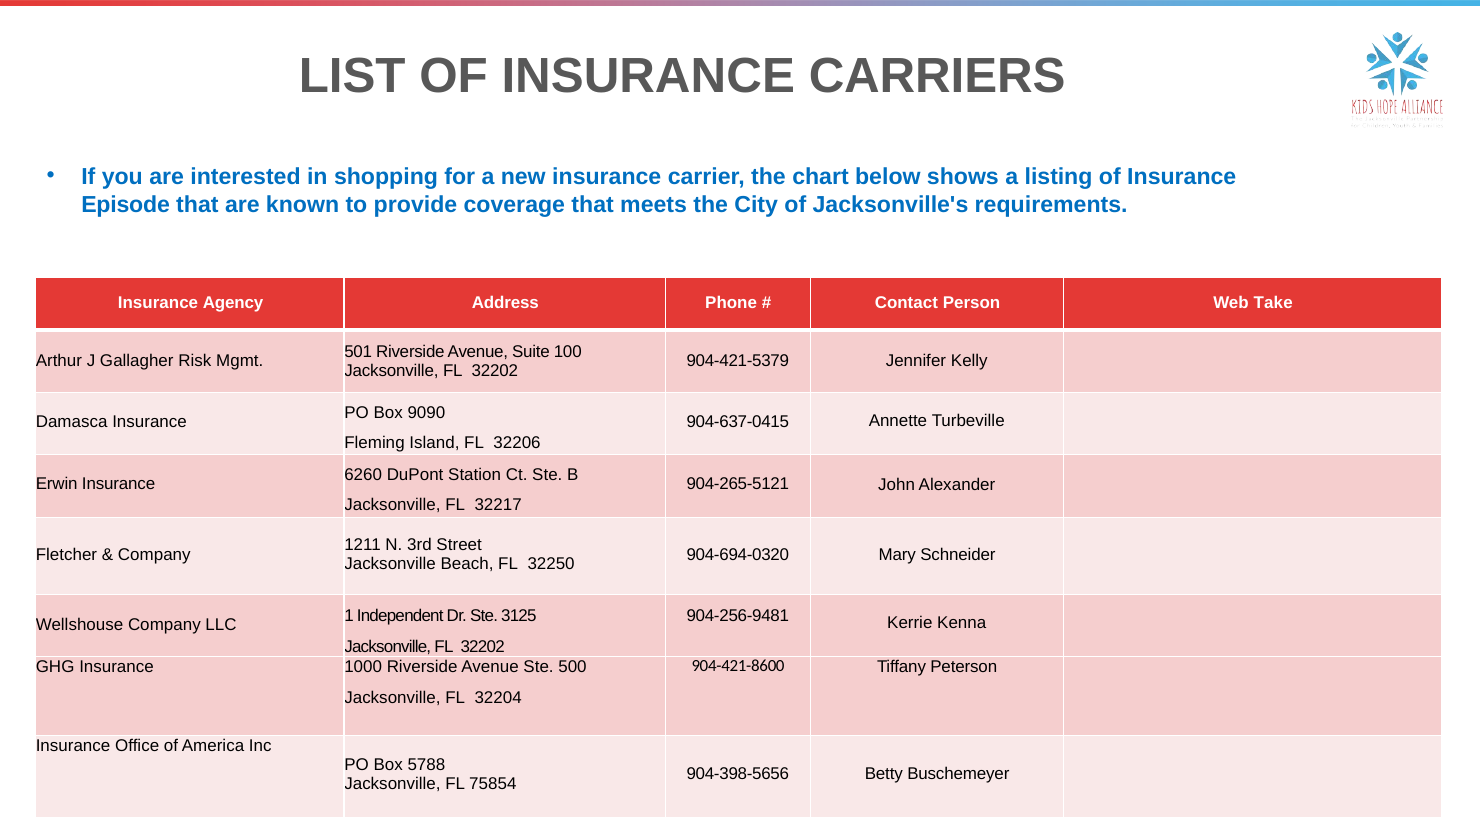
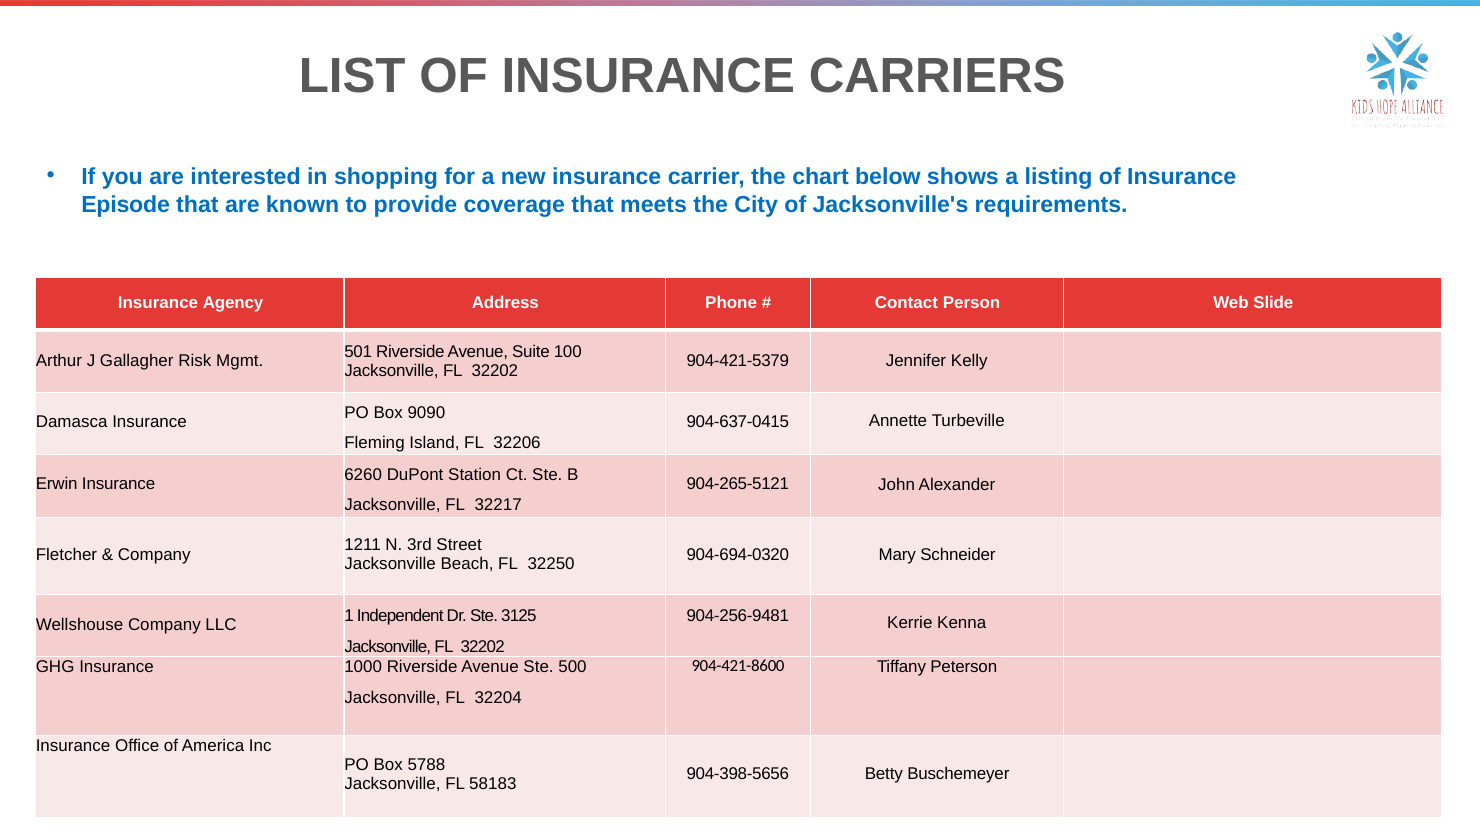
Take: Take -> Slide (1273, 303)
75854: 75854 -> 58183 (493, 783)
